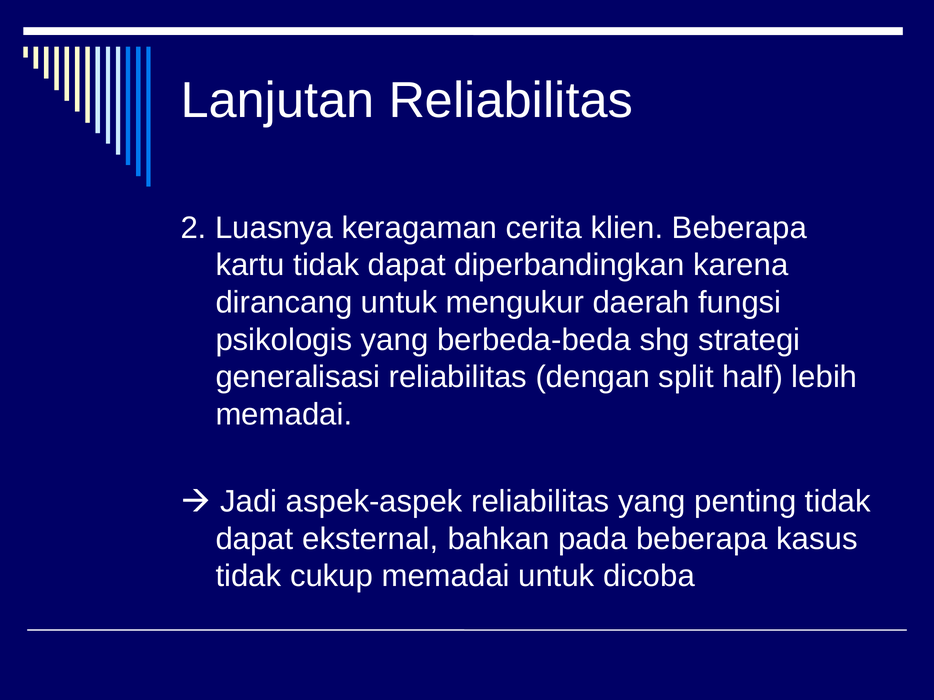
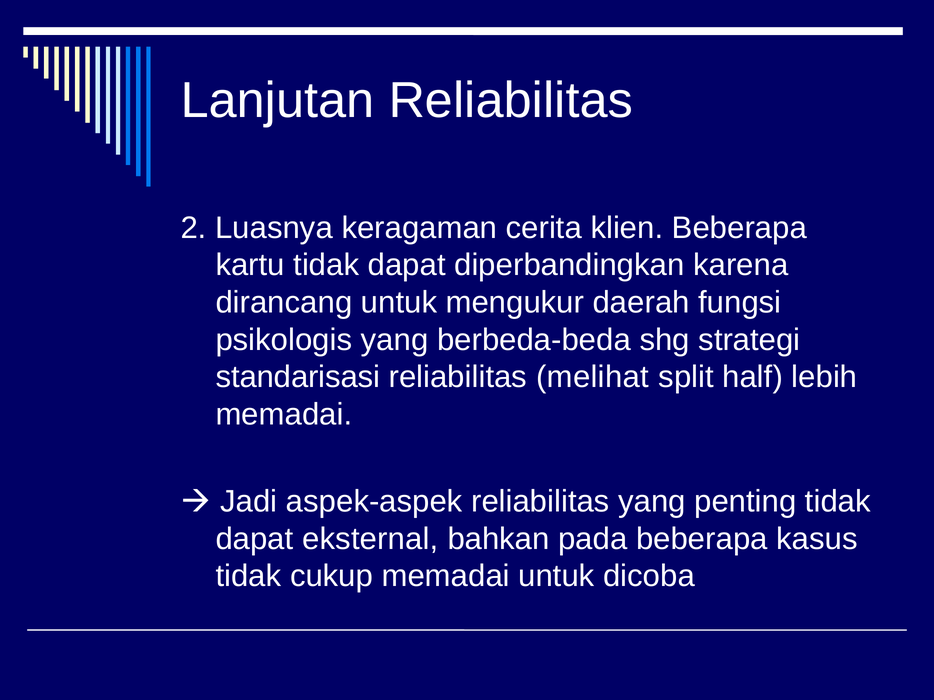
generalisasi: generalisasi -> standarisasi (298, 377)
dengan: dengan -> melihat (593, 377)
